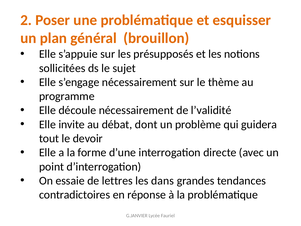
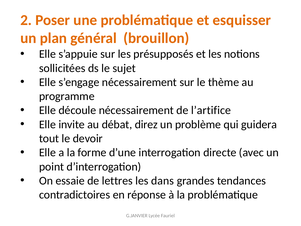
l’validité: l’validité -> l’artifice (211, 110)
dont: dont -> direz (146, 124)
